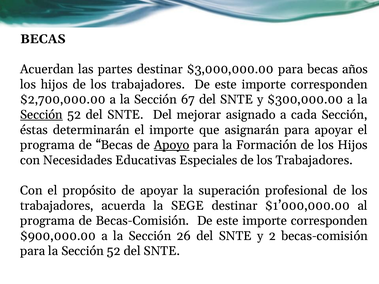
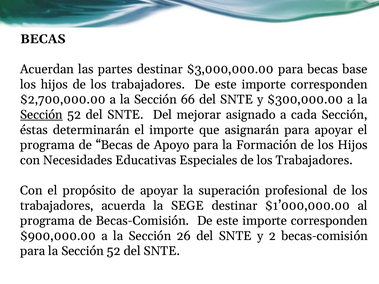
años: años -> base (355, 69)
67: 67 -> 66 (188, 100)
Apoyo underline: present -> none (172, 145)
